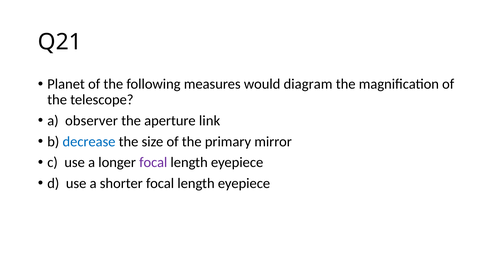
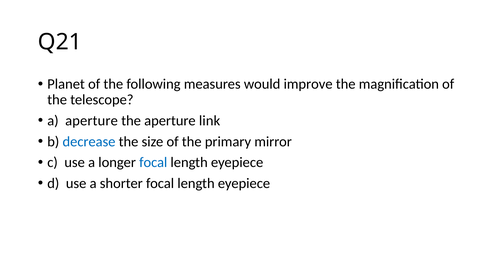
diagram: diagram -> improve (308, 84)
a observer: observer -> aperture (92, 121)
focal colour: purple -> blue (153, 163)
